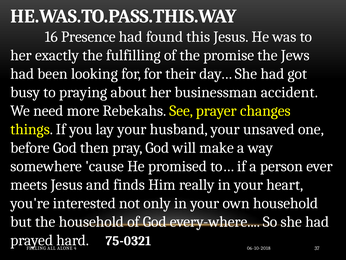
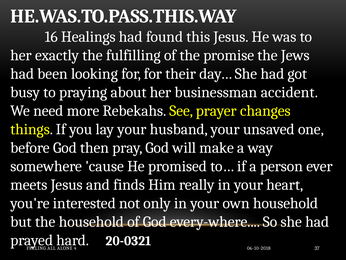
Presence: Presence -> Healings (88, 37)
75-0321: 75-0321 -> 20-0321 (129, 240)
